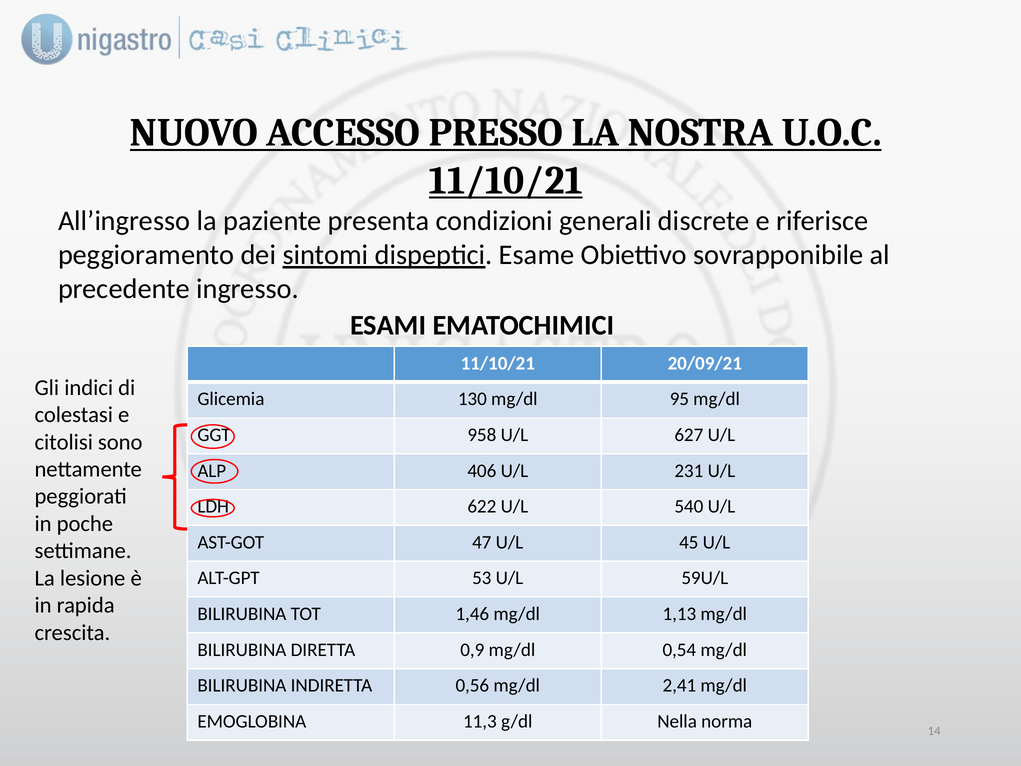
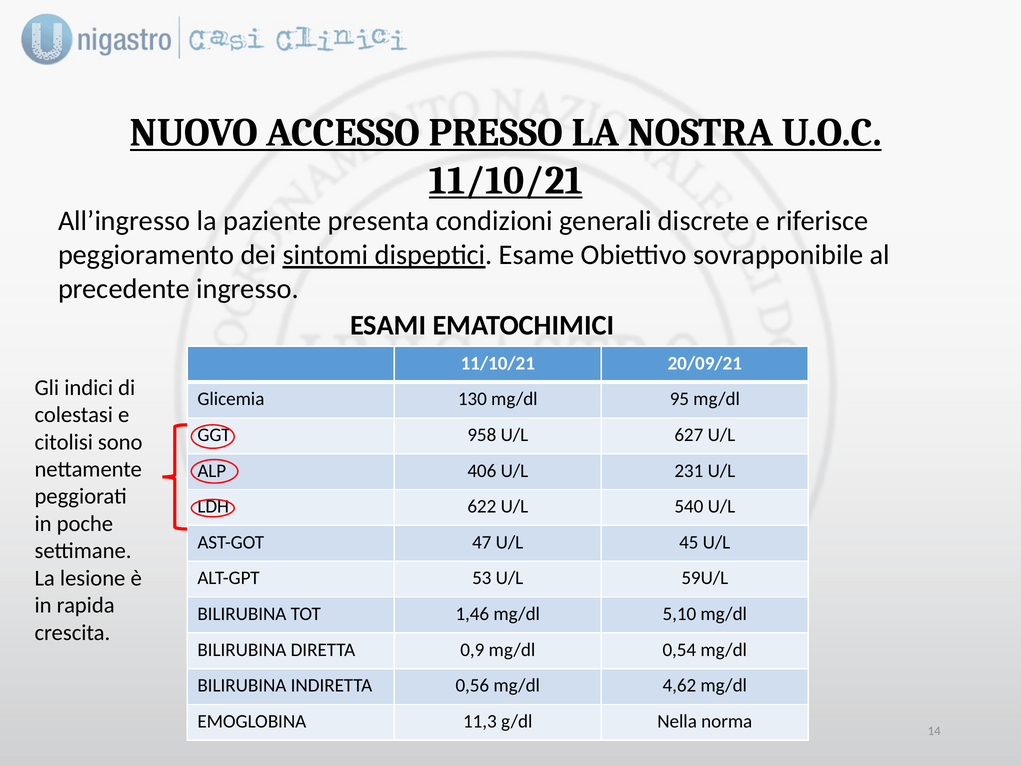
1,13: 1,13 -> 5,10 (679, 614)
2,41: 2,41 -> 4,62 (679, 685)
